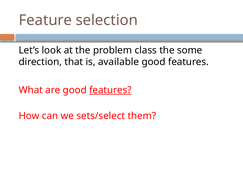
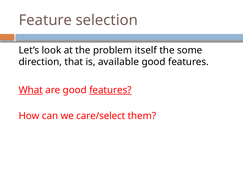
class: class -> itself (146, 50)
What underline: none -> present (31, 90)
sets/select: sets/select -> care/select (101, 116)
